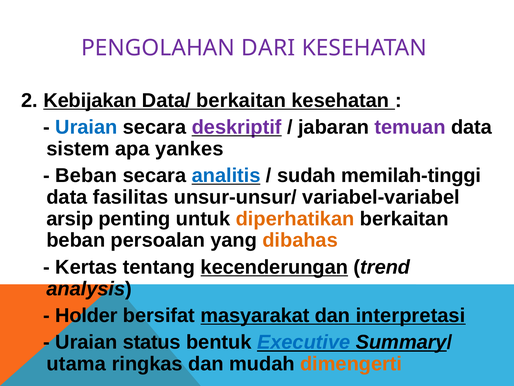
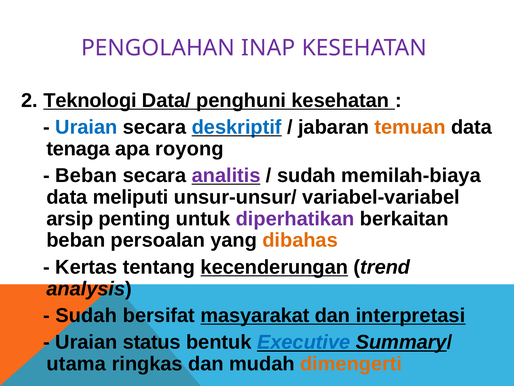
DARI: DARI -> INAP (268, 48)
Kebijakan: Kebijakan -> Teknologi (90, 100)
Data/ berkaitan: berkaitan -> penghuni (241, 100)
deskriptif colour: purple -> blue (237, 127)
temuan colour: purple -> orange (410, 127)
sistem: sistem -> tenaga (78, 149)
yankes: yankes -> royong (189, 149)
analitis colour: blue -> purple (226, 175)
memilah-tinggi: memilah-tinggi -> memilah-biaya (411, 175)
fasilitas: fasilitas -> meliputi (131, 197)
diperhatikan colour: orange -> purple (295, 218)
Holder: Holder -> Sudah (86, 315)
